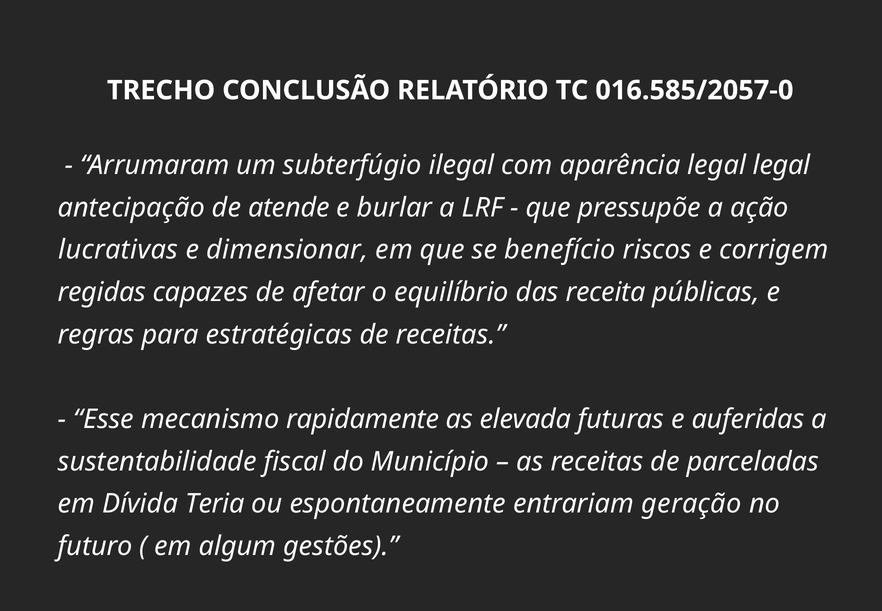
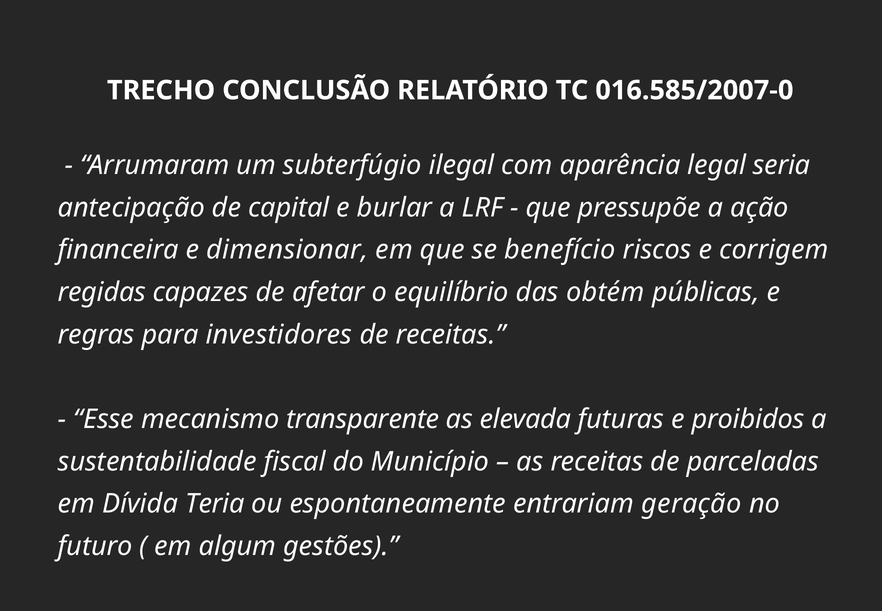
016.585/2057-0: 016.585/2057-0 -> 016.585/2007-0 (694, 90)
legal legal: legal -> seria (782, 165)
atende: atende -> capital (289, 207)
lucrativas: lucrativas -> financeira (118, 250)
receita: receita -> obtém (605, 292)
estratégicas: estratégicas -> investidores (279, 334)
rapidamente: rapidamente -> transparente (363, 419)
auferidas: auferidas -> proibidos (748, 419)
